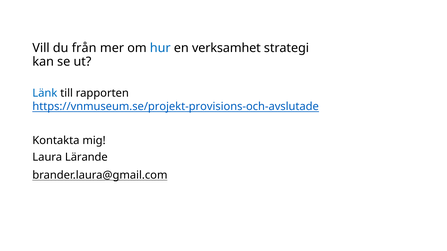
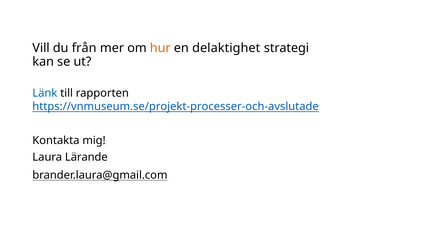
hur colour: blue -> orange (160, 48)
verksamhet: verksamhet -> delaktighet (226, 48)
https://vnmuseum.se/projekt-provisions-och-avslutade: https://vnmuseum.se/projekt-provisions-och-avslutade -> https://vnmuseum.se/projekt-processer-och-avslutade (176, 107)
